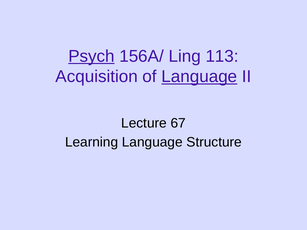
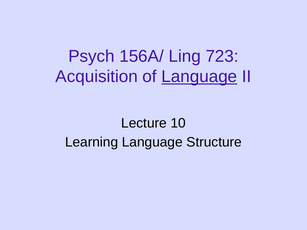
Psych underline: present -> none (91, 56)
113: 113 -> 723 (222, 56)
67: 67 -> 10 (178, 123)
